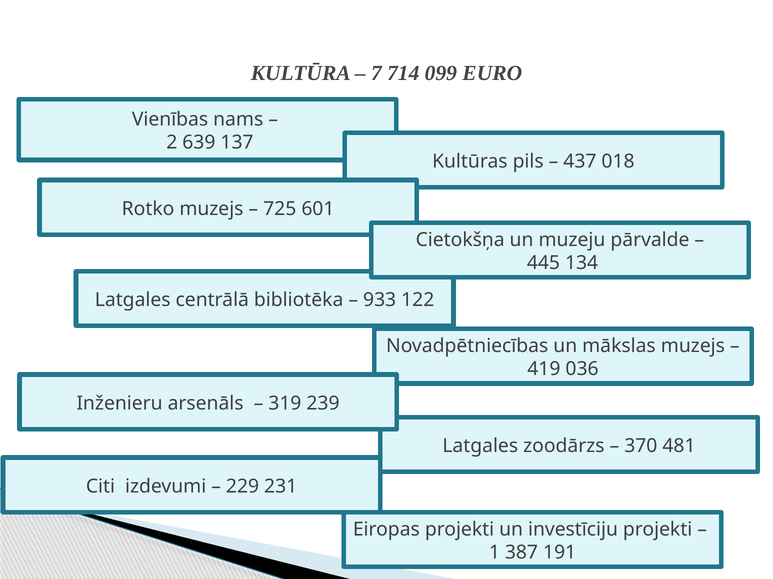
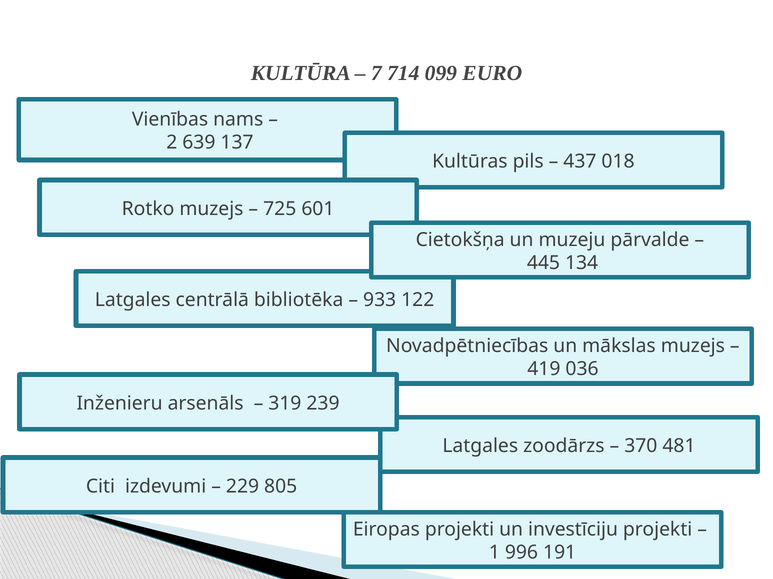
231: 231 -> 805 (281, 487)
387: 387 -> 996 (521, 553)
